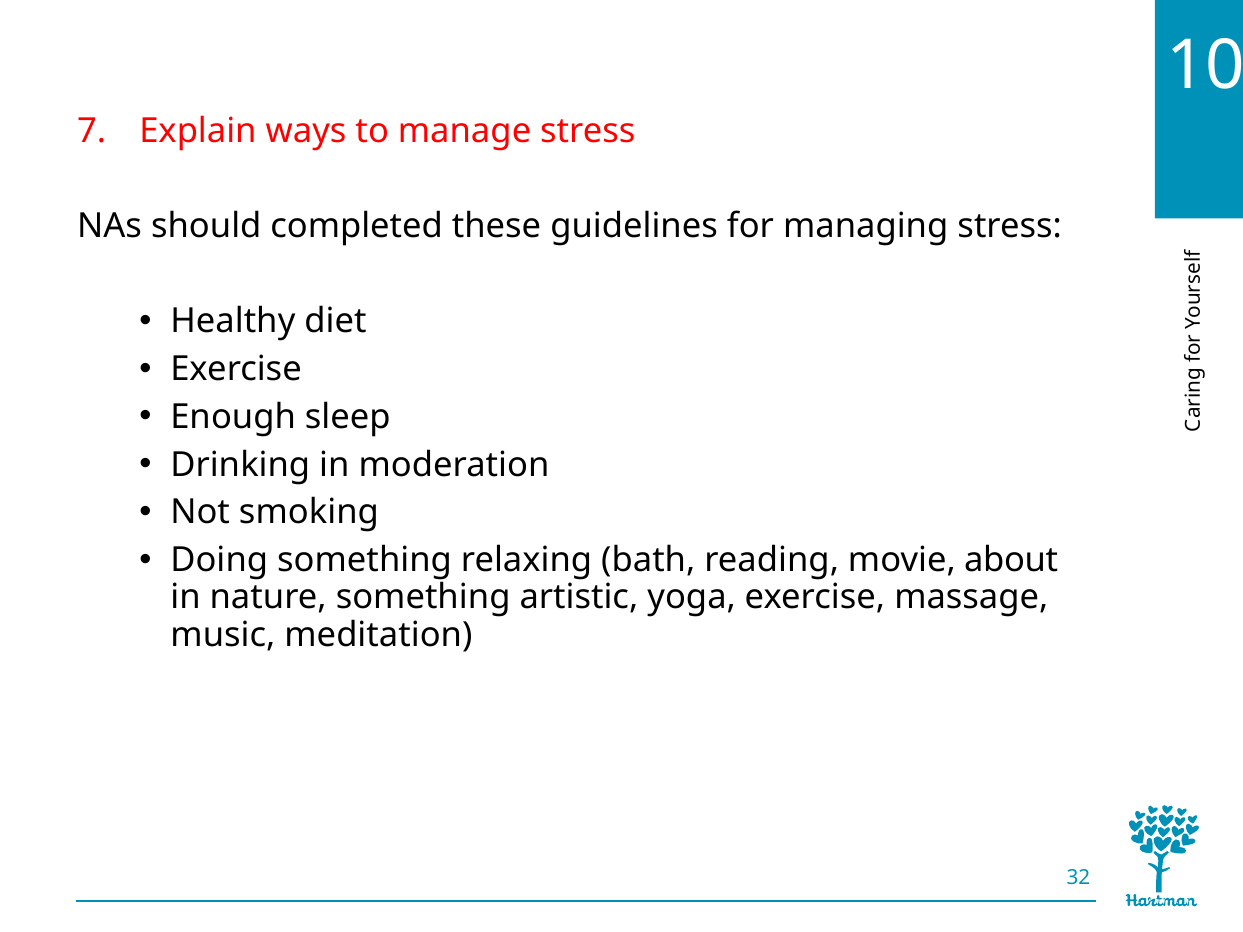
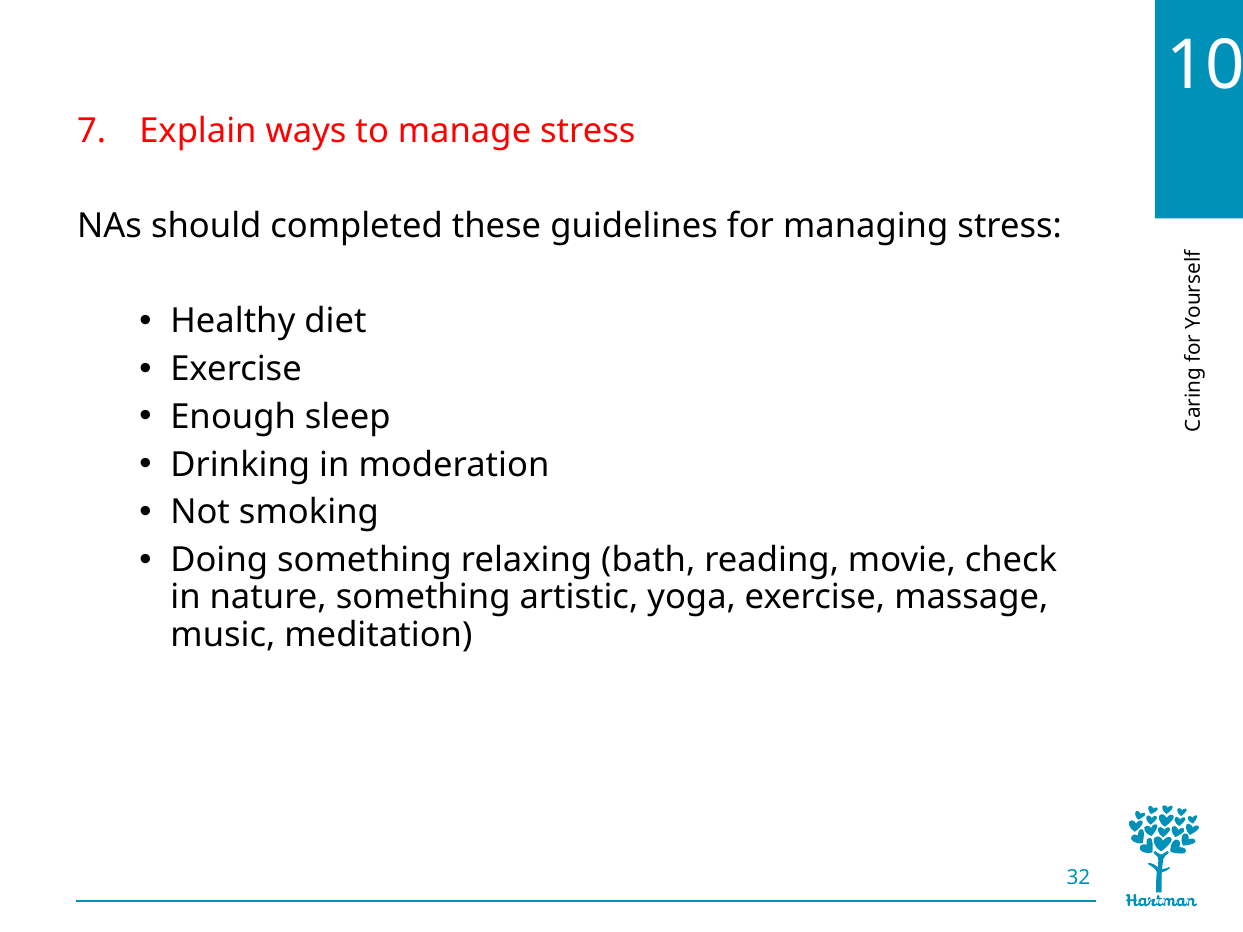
about: about -> check (1011, 560)
